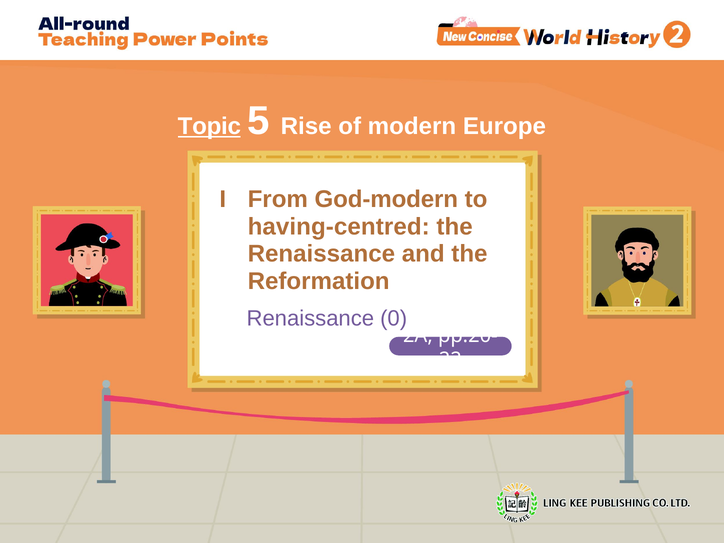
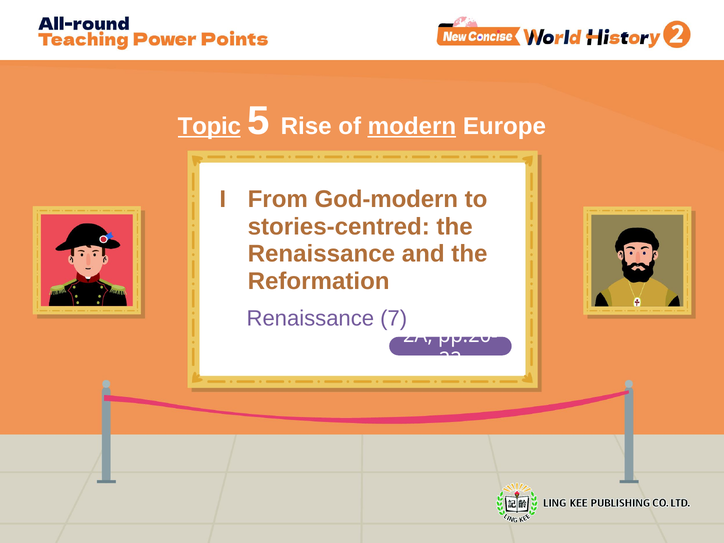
modern underline: none -> present (412, 127)
having-centred: having-centred -> stories-centred (339, 227)
0: 0 -> 7 (394, 319)
